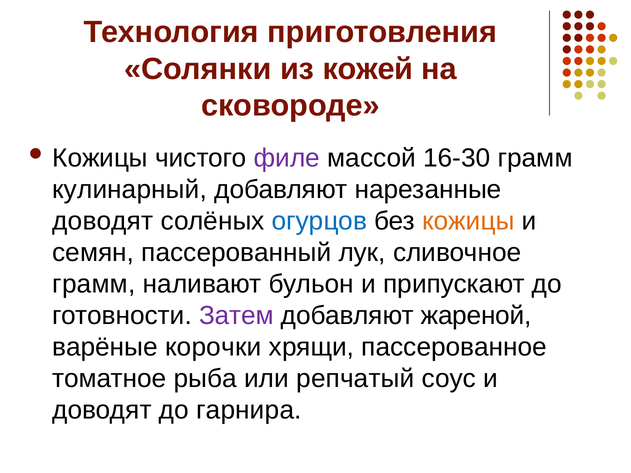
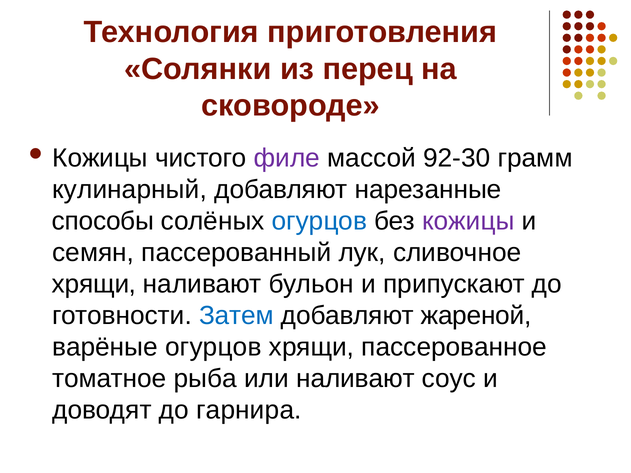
кожей: кожей -> перец (368, 69)
16-30: 16-30 -> 92-30 (457, 158)
доводят: доводят -> способы (103, 221)
кожицы colour: orange -> purple (468, 221)
грамм: грамм -> хрящи (94, 284)
Затем colour: purple -> blue (236, 316)
варёные корочки: корочки -> огурцов (213, 347)
или репчатый: репчатый -> наливают (356, 379)
